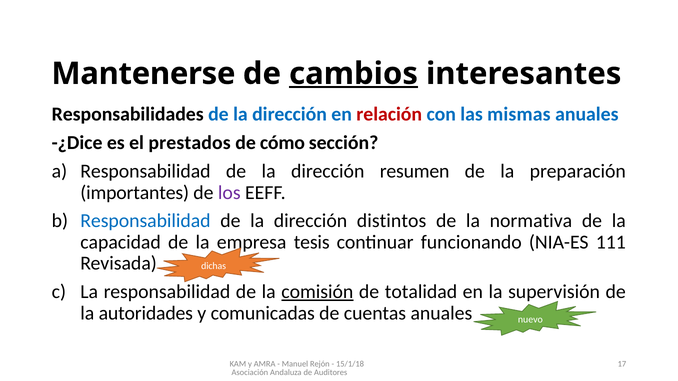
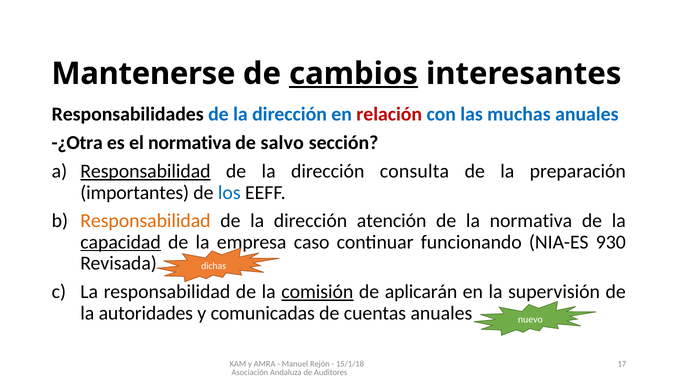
mismas: mismas -> muchas (519, 115)
-¿Dice: -¿Dice -> -¿Otra (77, 143)
el prestados: prestados -> normativa (190, 143)
cómo: cómo -> salvo (282, 143)
Responsabilidad underline: none -> present (145, 171)
resumen: resumen -> consulta (414, 171)
los colour: purple -> blue (229, 193)
Responsabilidad colour: blue -> orange (145, 221)
distintos: distintos -> atención (392, 221)
capacidad underline: none -> present (121, 242)
tesis: tesis -> caso (312, 242)
111: 111 -> 930 (611, 242)
totalidad: totalidad -> aplicarán (421, 292)
